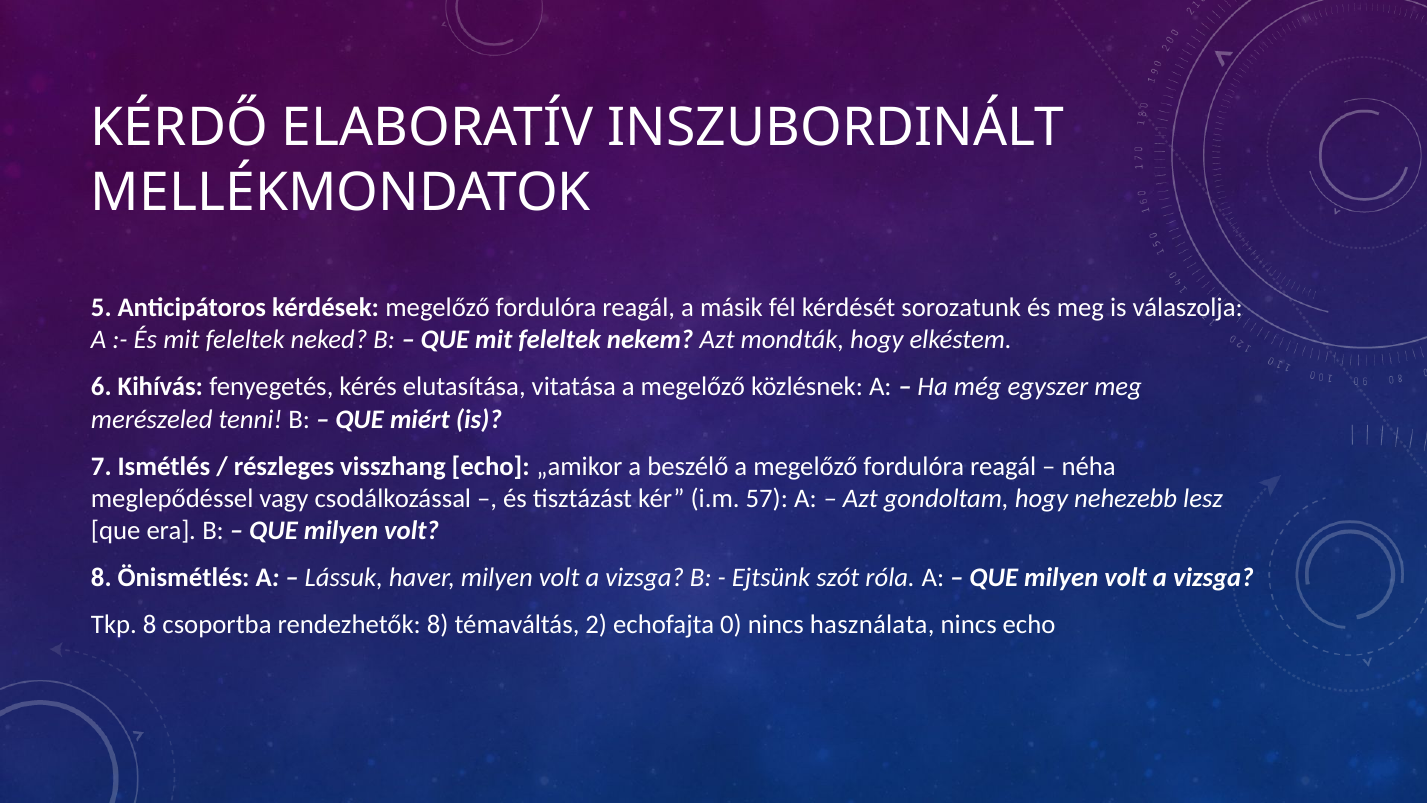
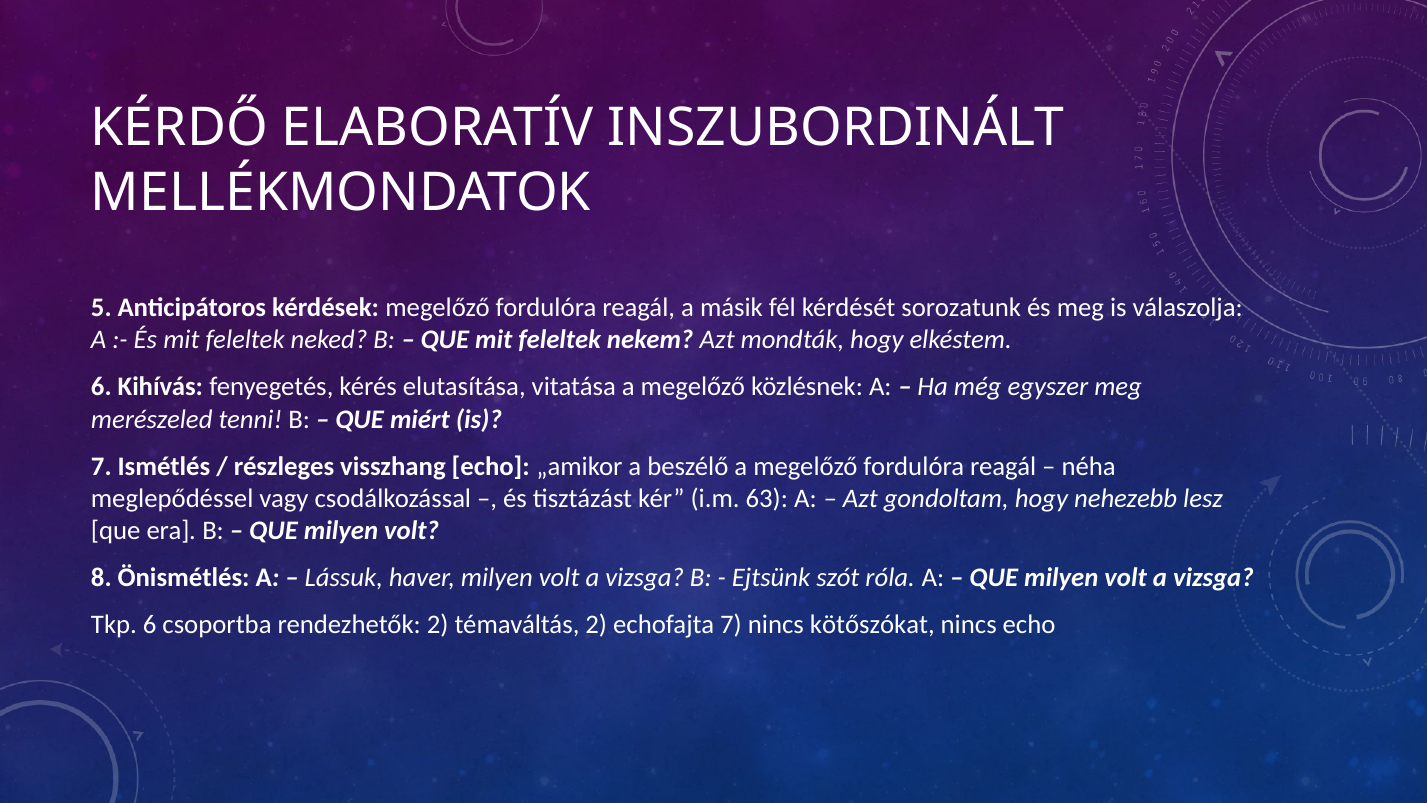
57: 57 -> 63 (767, 498)
Tkp 8: 8 -> 6 (150, 624)
rendezhetők 8: 8 -> 2 (438, 624)
echofajta 0: 0 -> 7 (731, 624)
használata: használata -> kötőszókat (872, 624)
